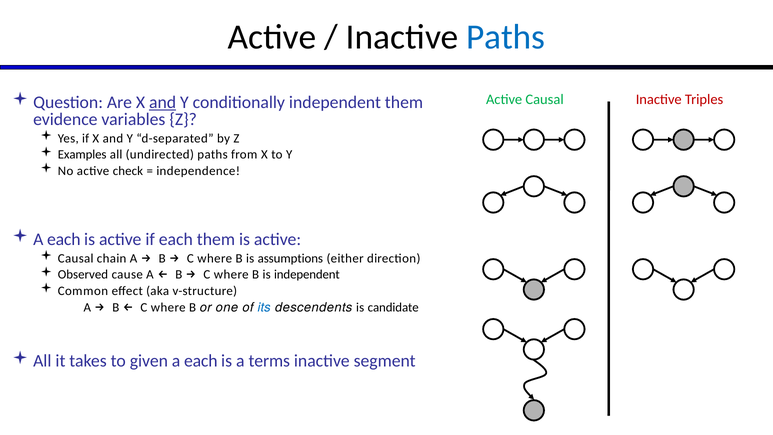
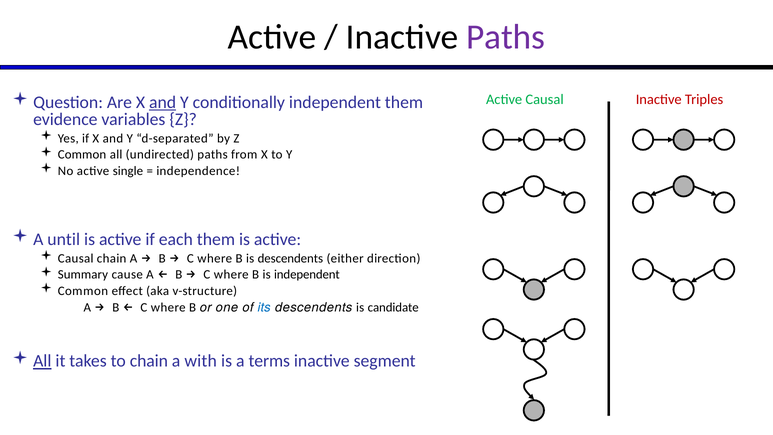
Paths colour: blue -> purple (506, 37)
Examples: Examples -> Common (82, 155)
check: check -> single (128, 171)
each: each -> until (64, 239)
is assumptions: assumptions -> descendents (290, 258)
Observed: Observed -> Summary (83, 275)
All underline: none -> present (42, 361)
to given: given -> chain (149, 361)
each: each -> with (201, 361)
